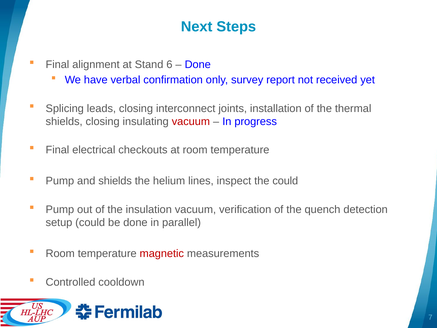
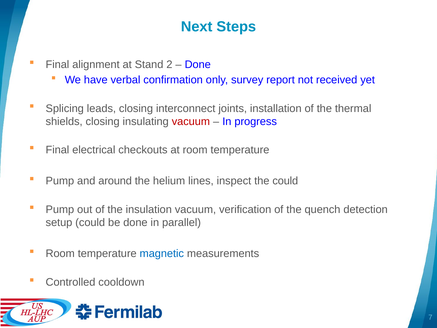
6: 6 -> 2 (169, 65)
and shields: shields -> around (115, 181)
magnetic colour: red -> blue (162, 254)
